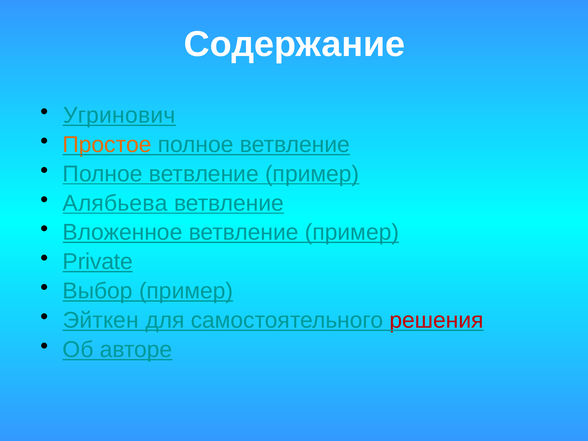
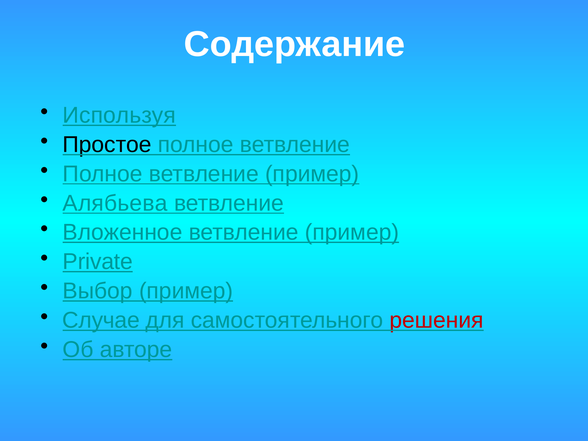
Угринович: Угринович -> Используя (119, 115)
Простое colour: orange -> black (107, 145)
Эйткен: Эйткен -> Случае (101, 320)
